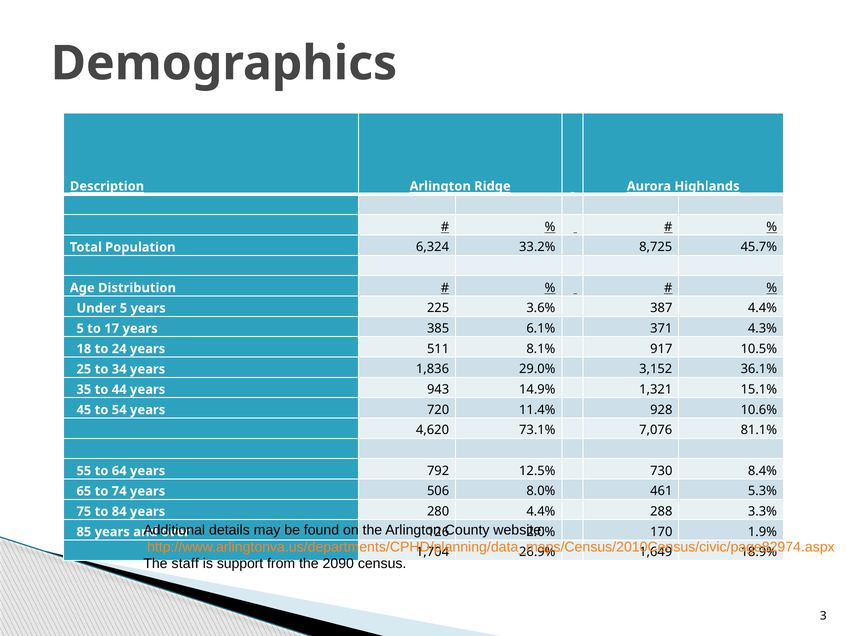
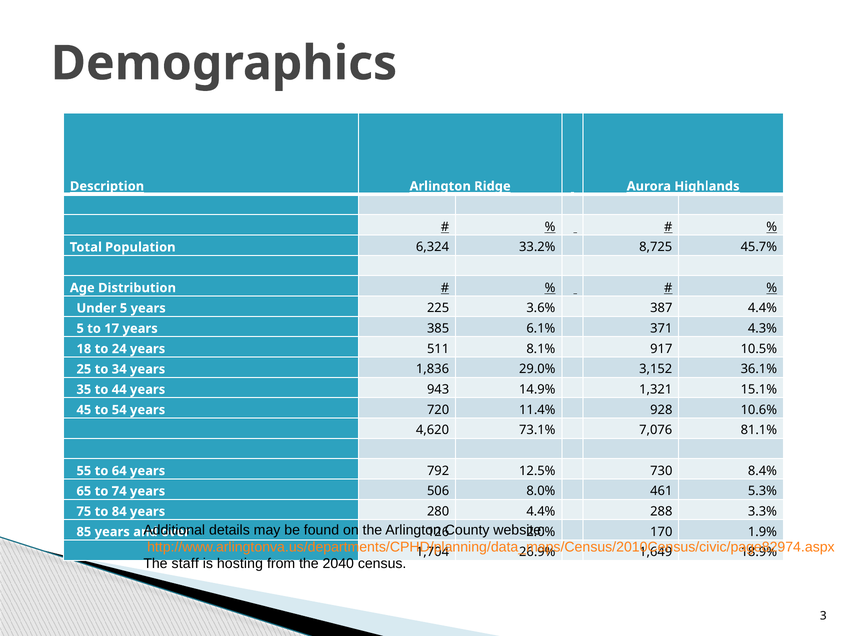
support: support -> hosting (240, 563)
2090: 2090 -> 2040 (338, 563)
